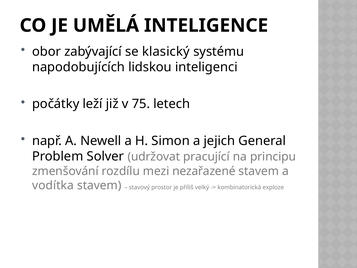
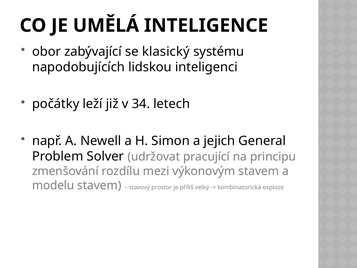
75: 75 -> 34 (141, 104)
nezařazené: nezařazené -> výkonovým (204, 171)
vodítka: vodítka -> modelu (53, 185)
